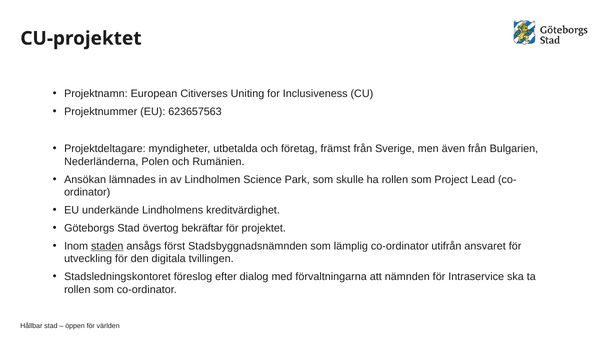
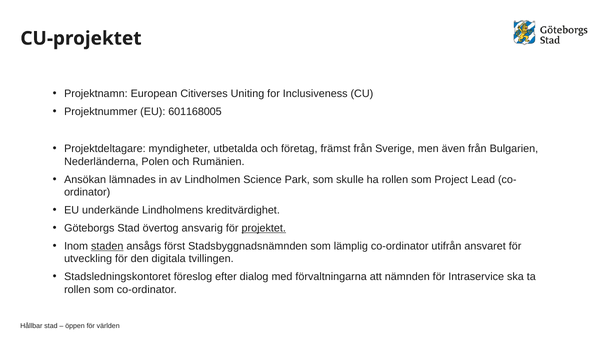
623657563: 623657563 -> 601168005 (195, 112)
bekräftar: bekräftar -> ansvarig (202, 228)
projektet underline: none -> present (264, 228)
